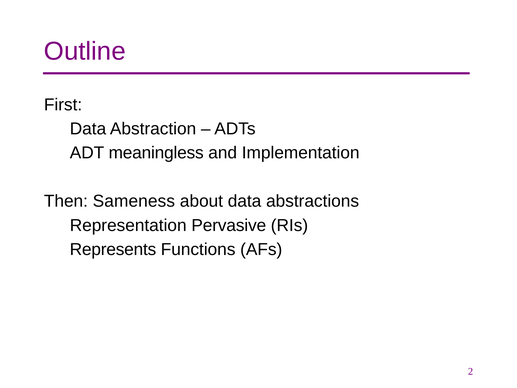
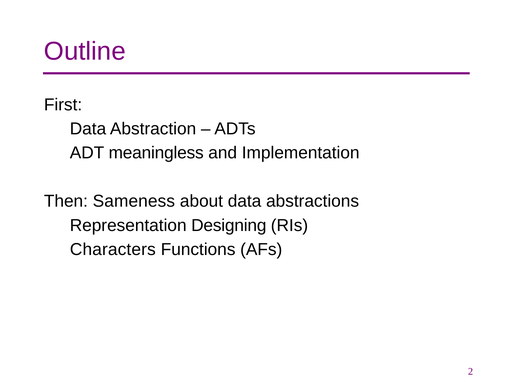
Pervasive: Pervasive -> Designing (229, 225)
Represents: Represents -> Characters (113, 249)
